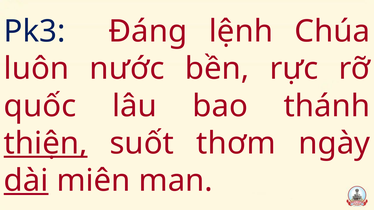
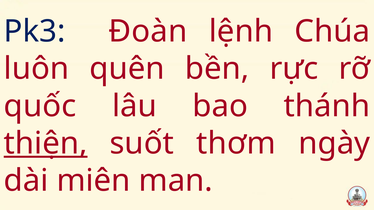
Đáng: Đáng -> Đoàn (148, 31)
nước: nước -> quên (127, 69)
dài underline: present -> none (26, 181)
